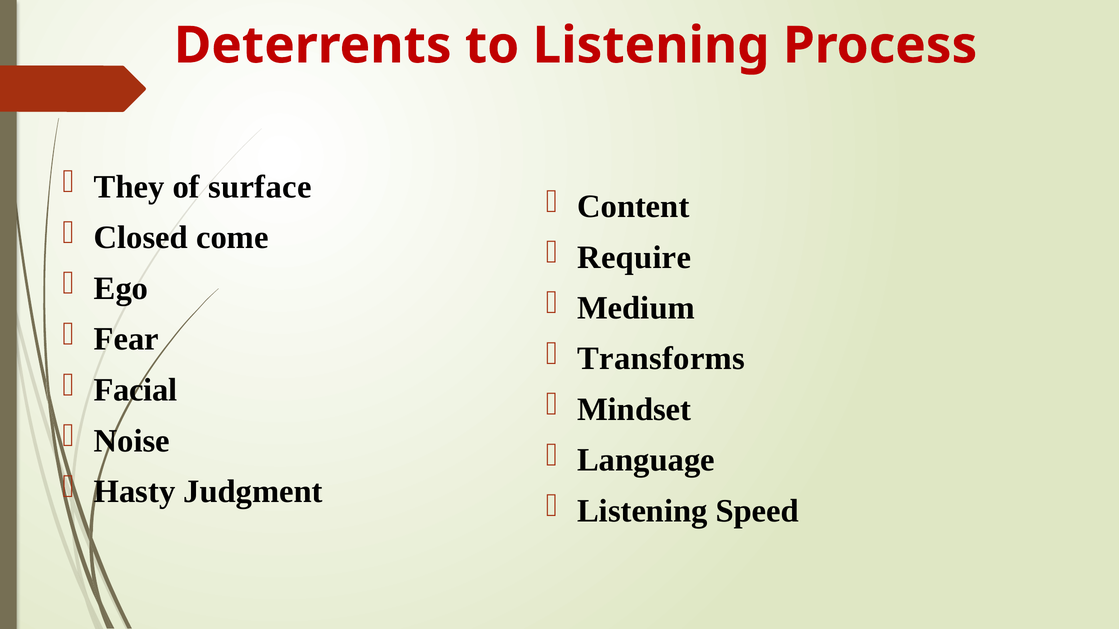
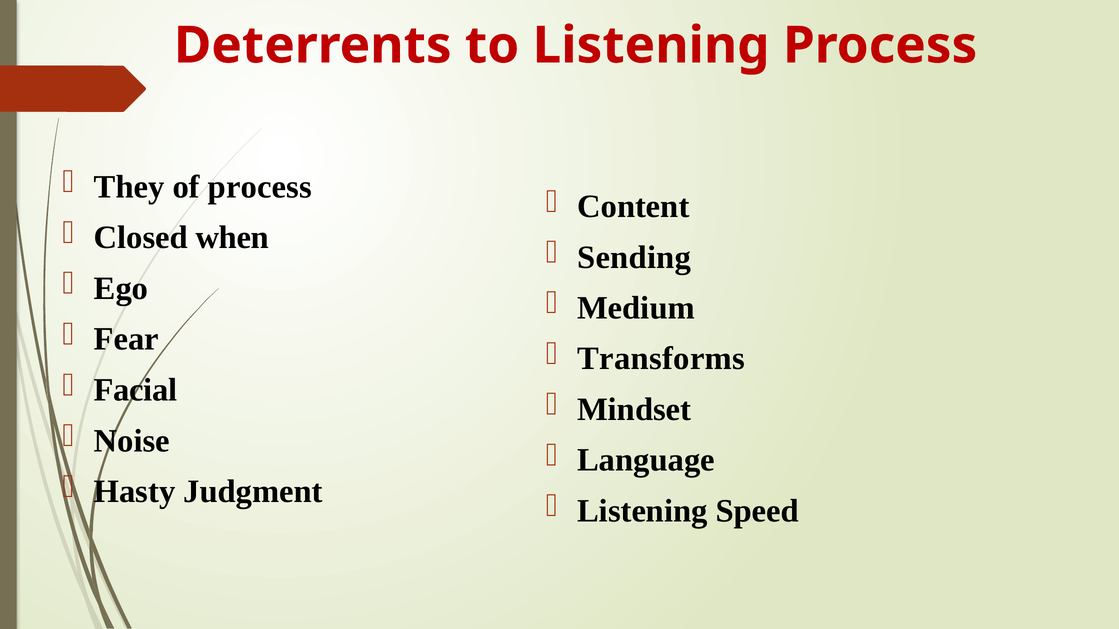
of surface: surface -> process (260, 187)
come: come -> when (232, 238)
Require: Require -> Sending (634, 257)
